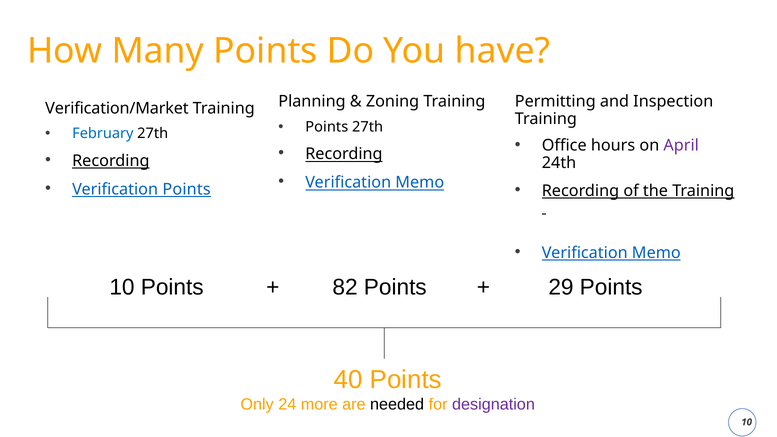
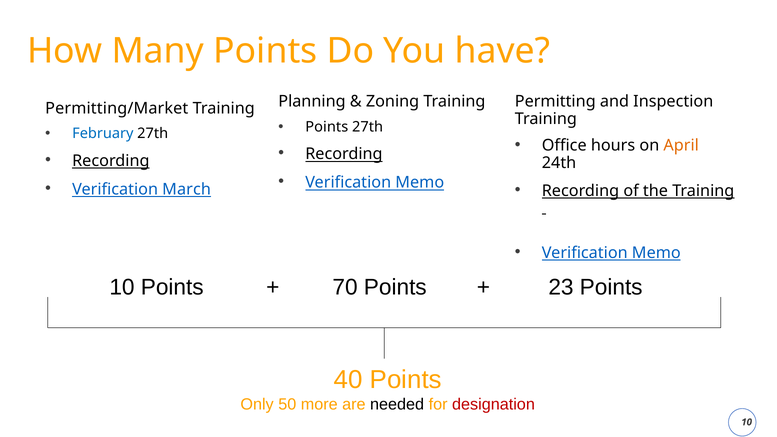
Verification/Market: Verification/Market -> Permitting/Market (117, 108)
April colour: purple -> orange (681, 145)
Verification Points: Points -> March (187, 189)
82: 82 -> 70 (345, 287)
29: 29 -> 23 (561, 287)
24: 24 -> 50 (287, 404)
designation colour: purple -> red (493, 404)
